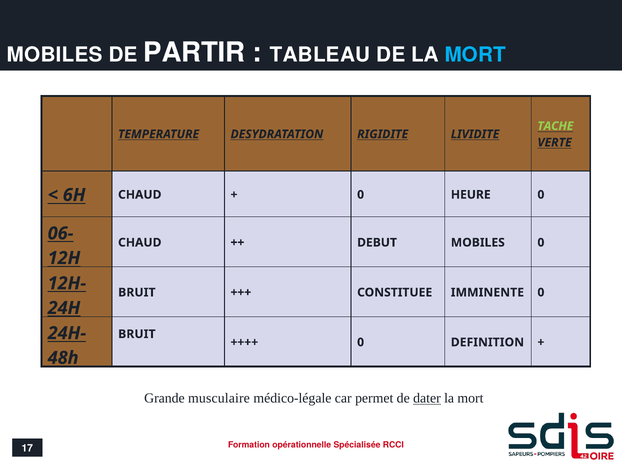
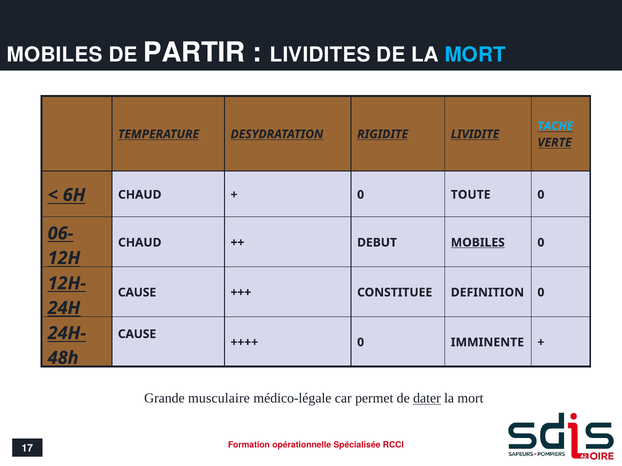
TABLEAU: TABLEAU -> LIVIDITES (320, 55)
TACHE colour: light green -> light blue (555, 126)
HEURE: HEURE -> TOUTE (471, 195)
MOBILES underline: none -> present (478, 243)
BRUIT: BRUIT -> CAUSE (137, 293)
IMMINENTE: IMMINENTE -> DEFINITION (487, 293)
BRUIT: BRUIT -> CAUSE (137, 334)
DEFINITION: DEFINITION -> IMMINENTE (487, 343)
